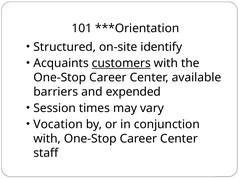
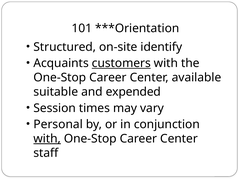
barriers: barriers -> suitable (56, 92)
Vocation: Vocation -> Personal (58, 124)
with underline: none -> present (47, 139)
